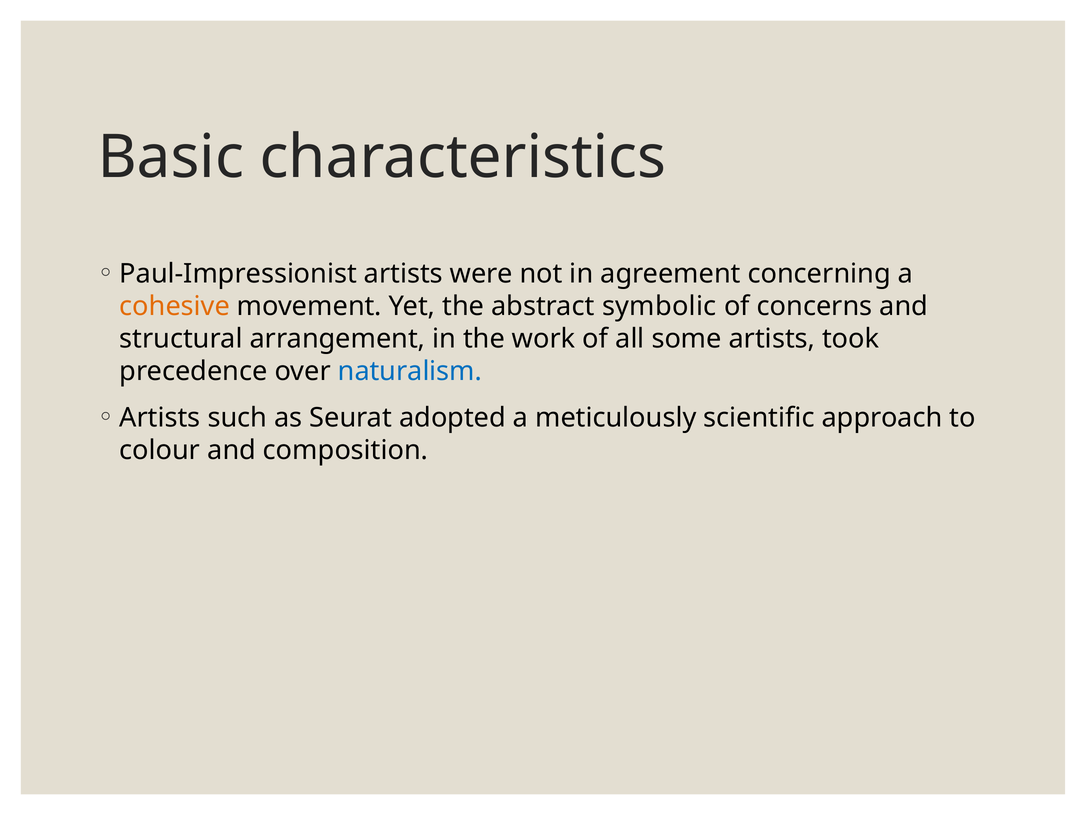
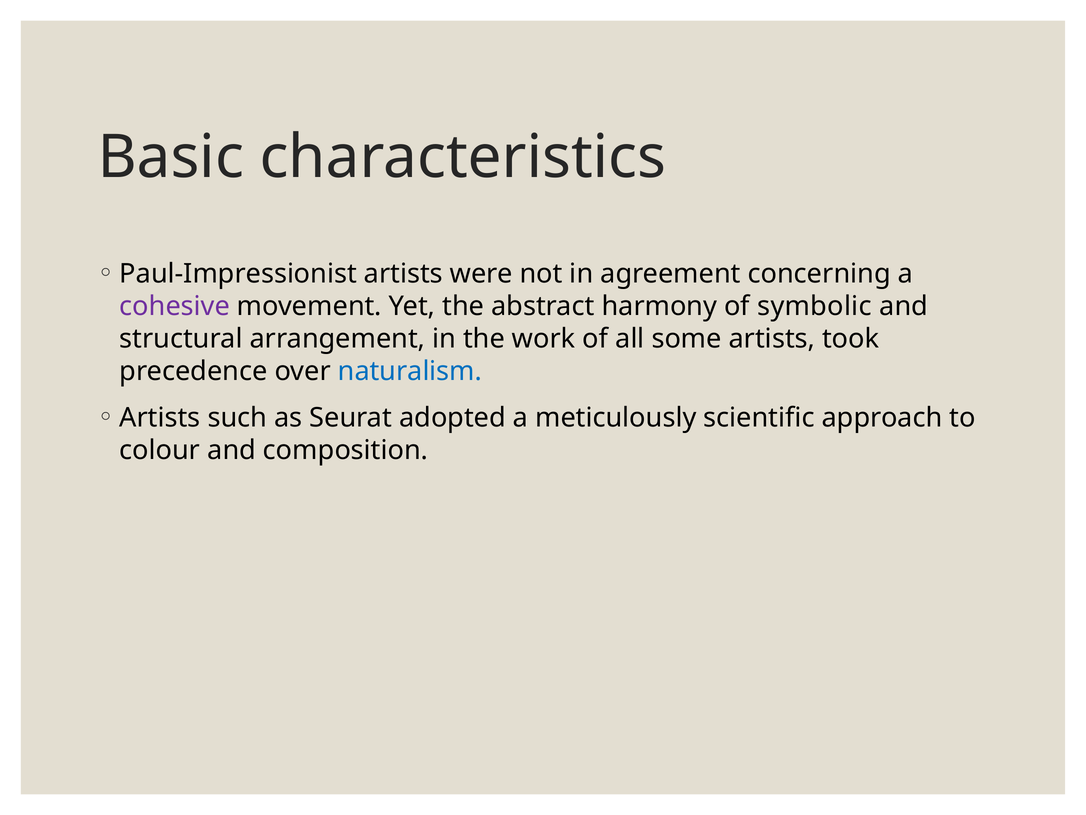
cohesive colour: orange -> purple (175, 306)
symbolic: symbolic -> harmony (659, 306)
concerns: concerns -> symbolic (814, 306)
